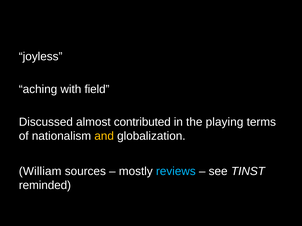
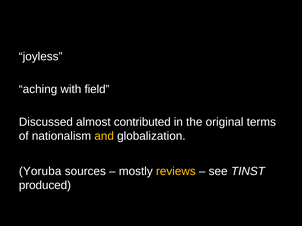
playing: playing -> original (225, 122)
William: William -> Yoruba (40, 172)
reviews colour: light blue -> yellow (176, 172)
reminded: reminded -> produced (45, 186)
